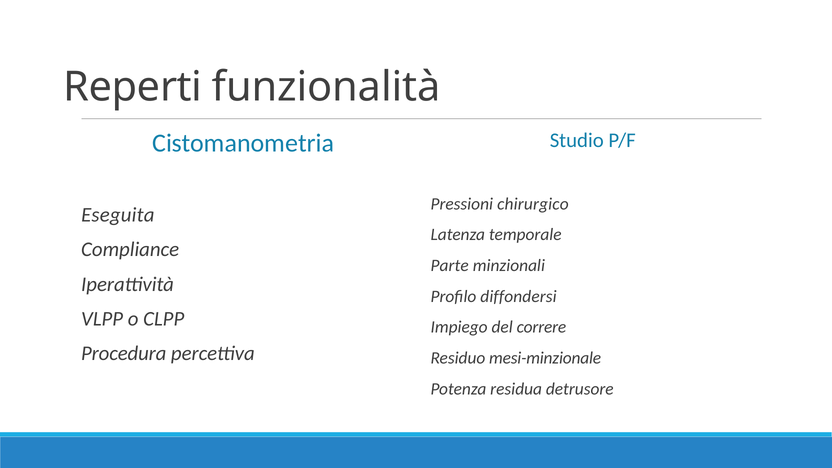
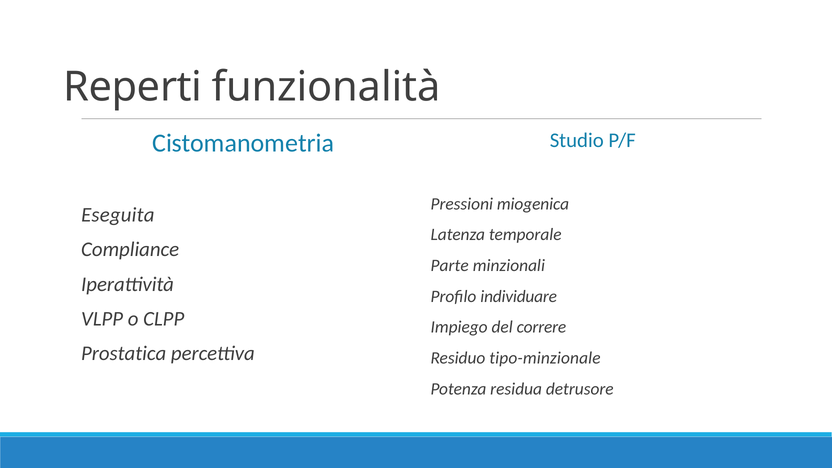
chirurgico: chirurgico -> miogenica (533, 204)
diffondersi: diffondersi -> individuare (519, 296)
Procedura: Procedura -> Prostatica (124, 353)
mesi-minzionale: mesi-minzionale -> tipo-minzionale (545, 358)
